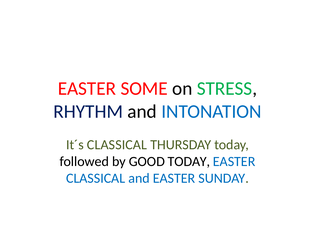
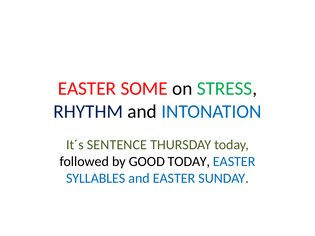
It´s CLASSICAL: CLASSICAL -> SENTENCE (117, 145)
CLASSICAL: CLASSICAL -> SYLLABLES (96, 178)
